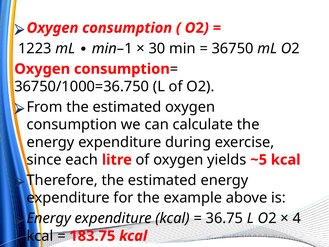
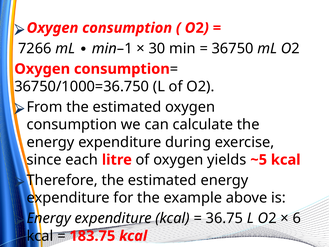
1223: 1223 -> 7266 (35, 48)
4: 4 -> 6 (297, 218)
